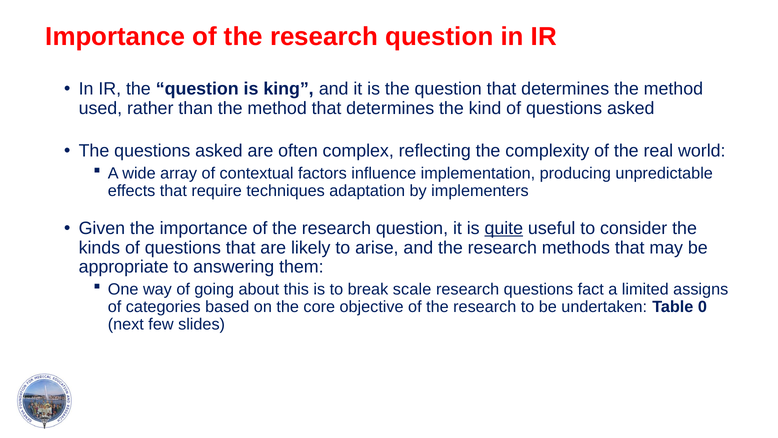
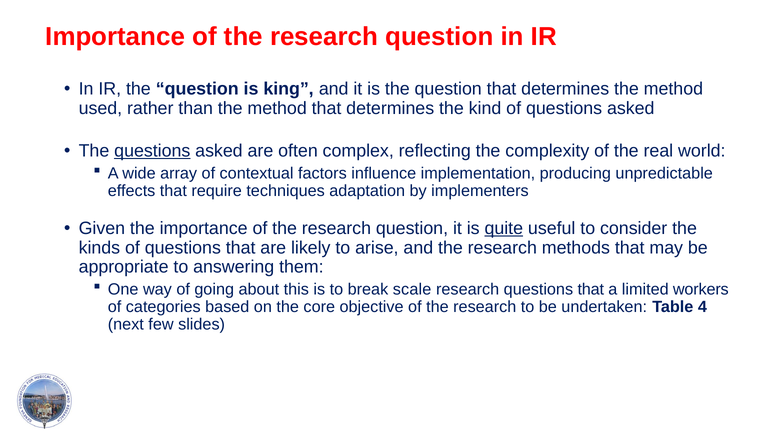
questions underline: none -> present (152, 151)
research questions fact: fact -> that (591, 289)
assigns: assigns -> workers (701, 289)
0: 0 -> 4 (702, 307)
